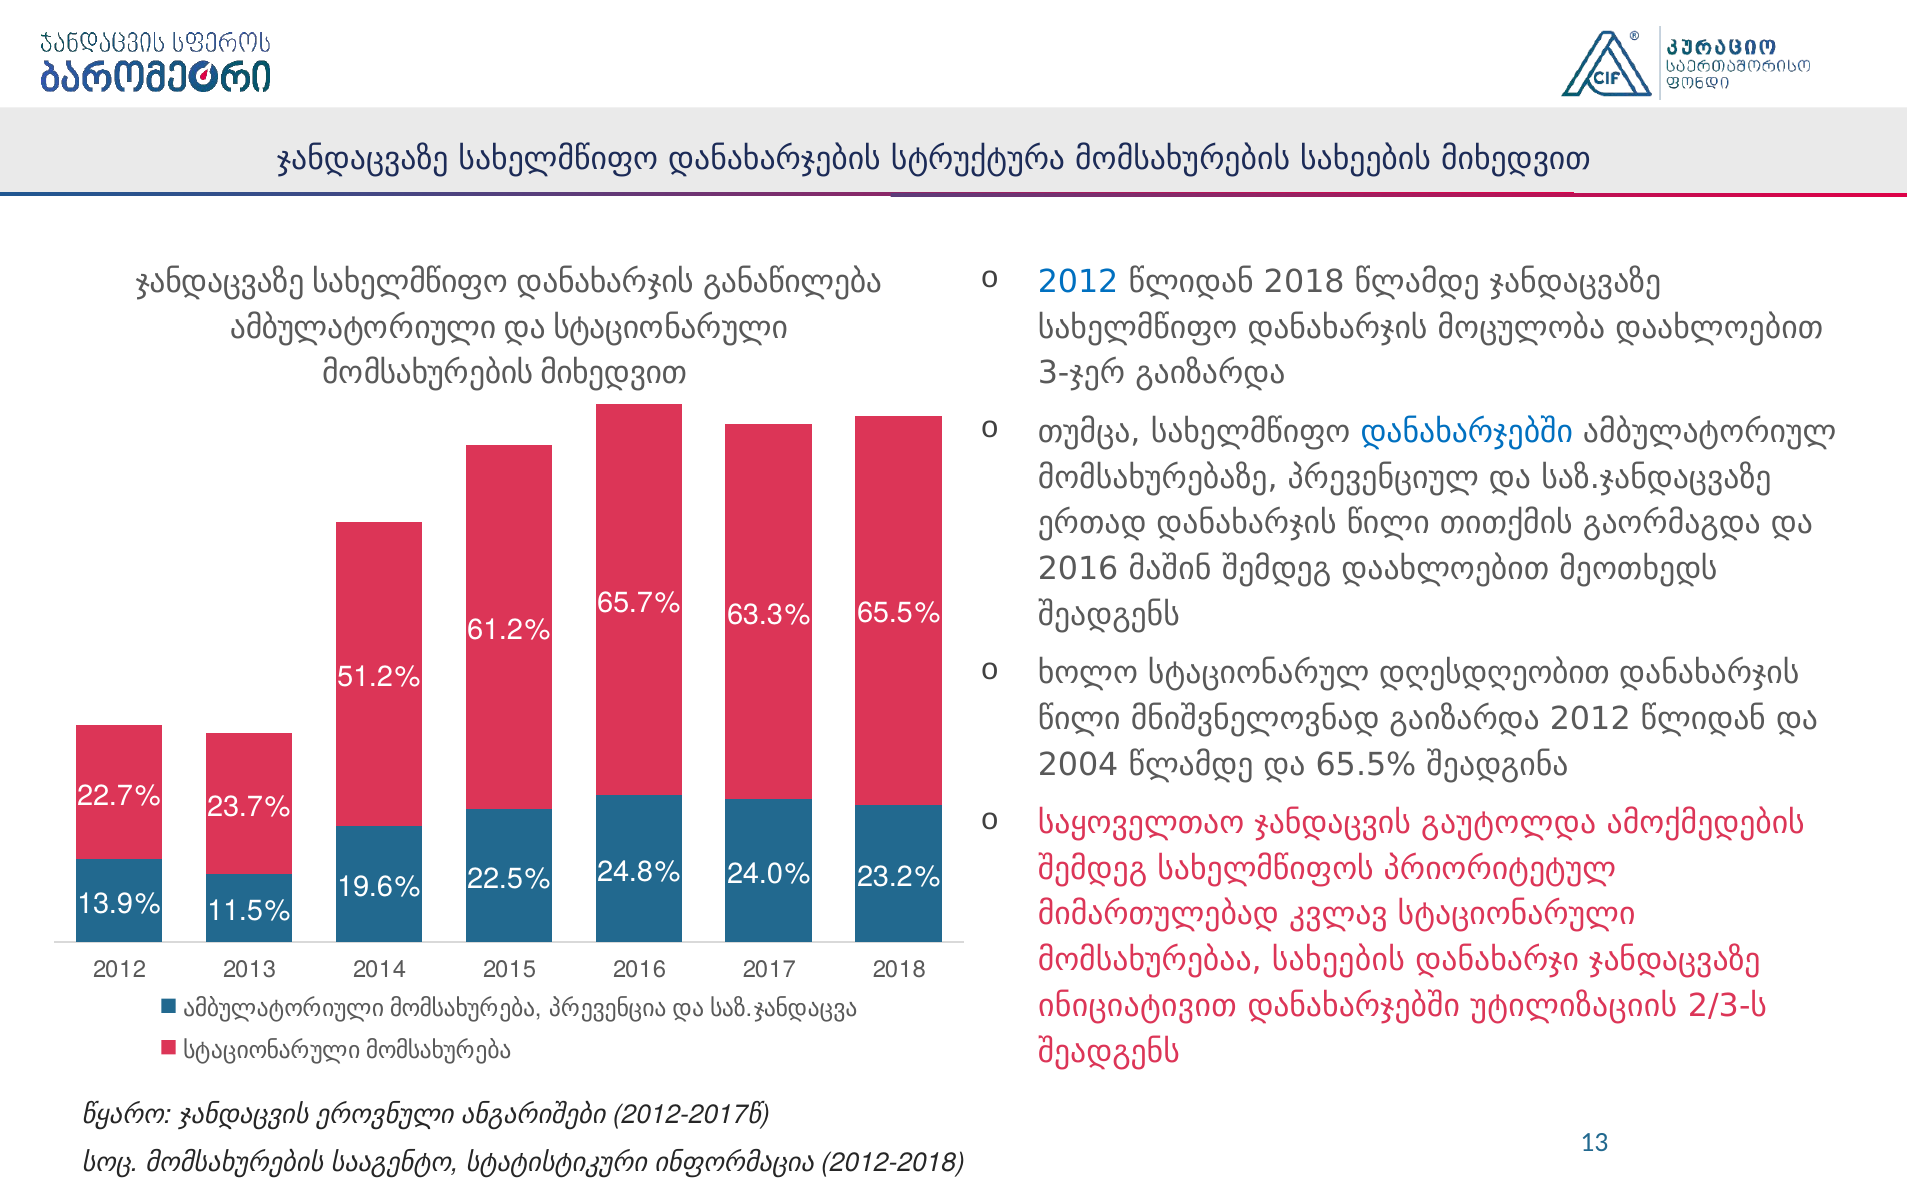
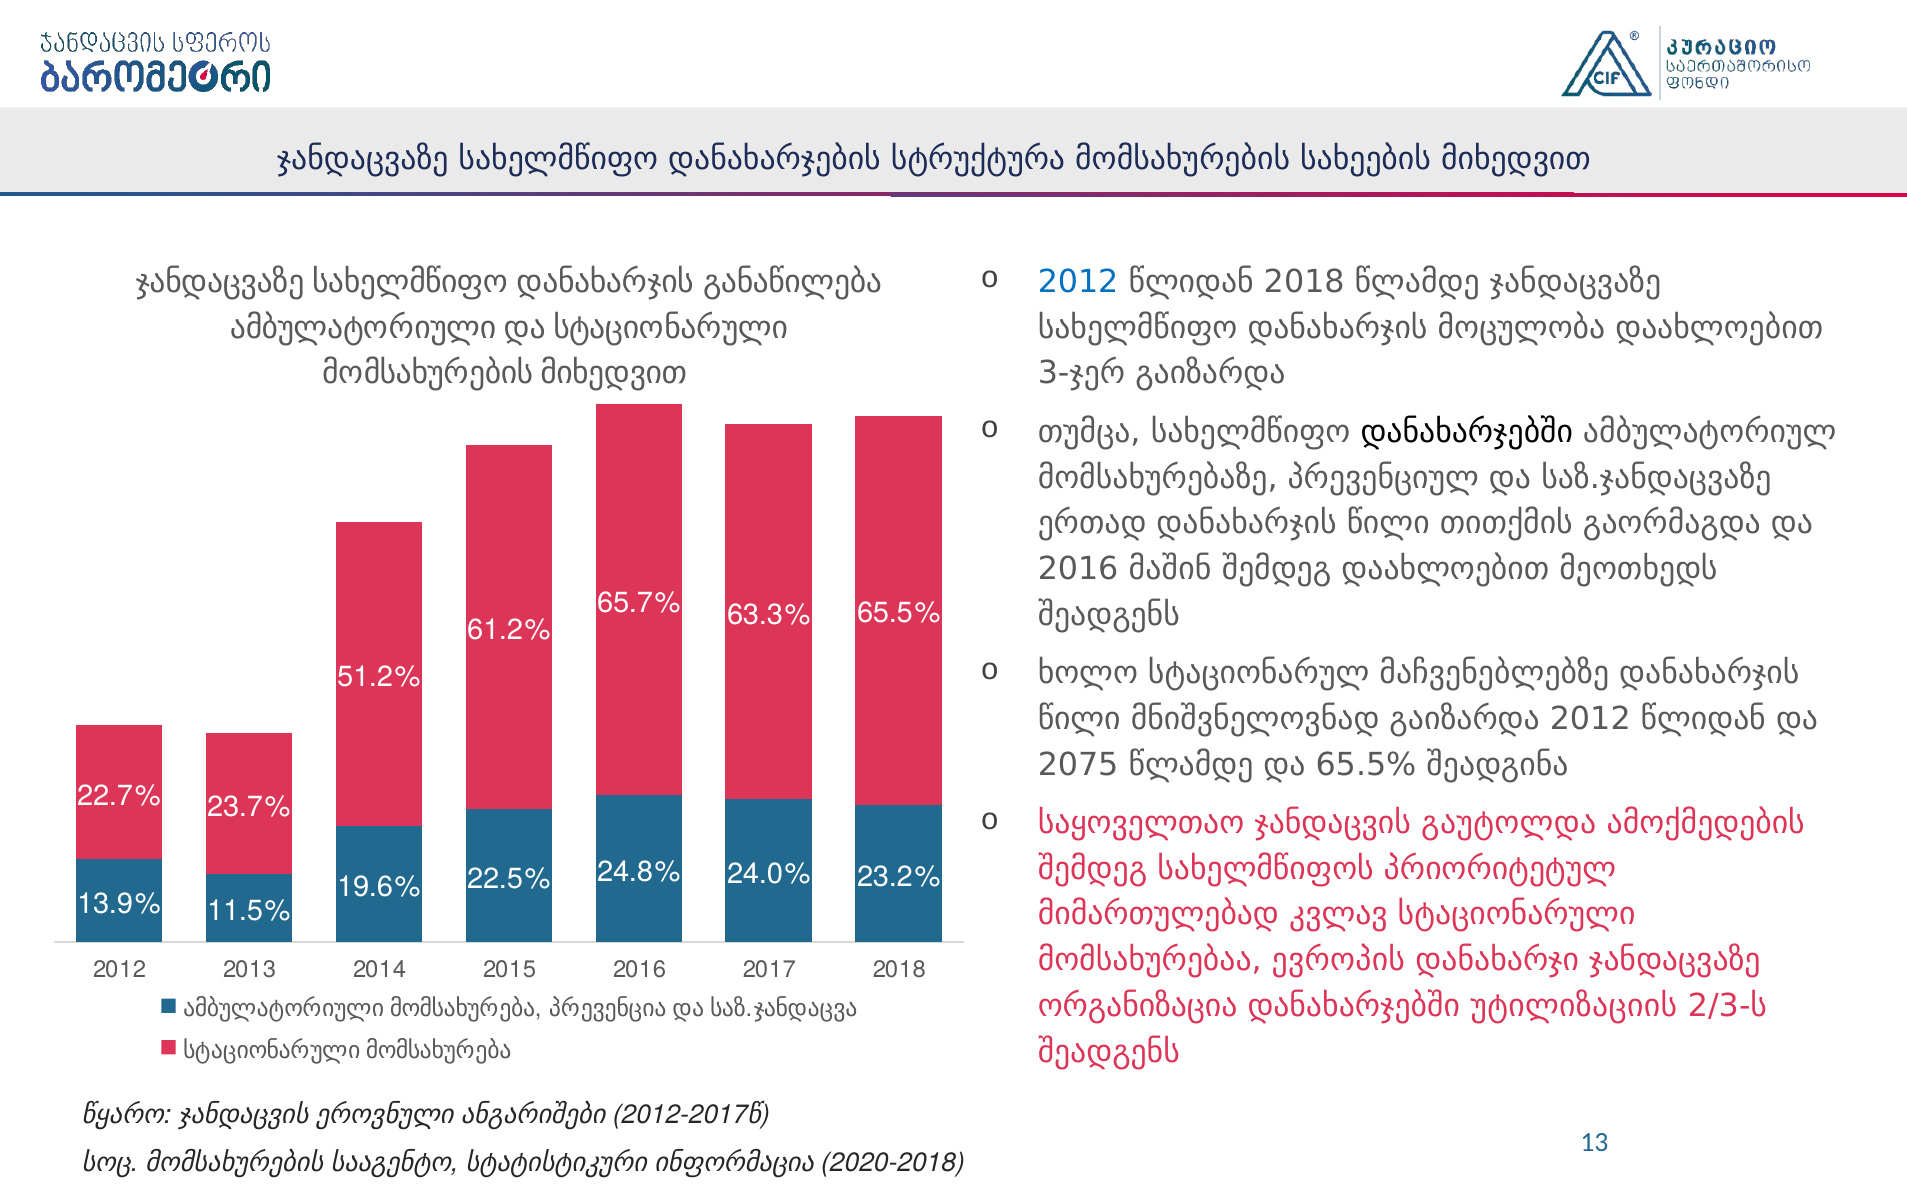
დანახარჯებში colour: blue -> black (1467, 432)
დღესდღეობით: დღესდღეობით -> მაჩვენებლებზე (1494, 673)
2004: 2004 -> 2075 (1078, 765)
მომსახურებაა სახეების: სახეების -> ევროპის (1338, 960)
ინიციატივით: ინიციატივით -> ორგანიზაცია (1138, 1006)
2012-2018: 2012-2018 -> 2020-2018 (893, 1162)
